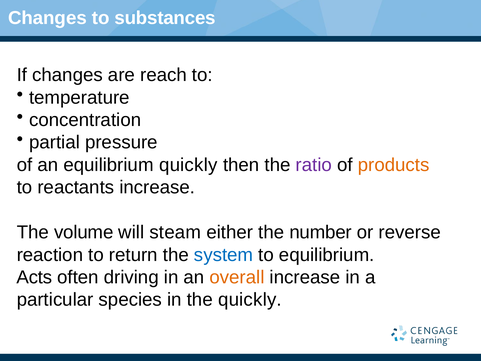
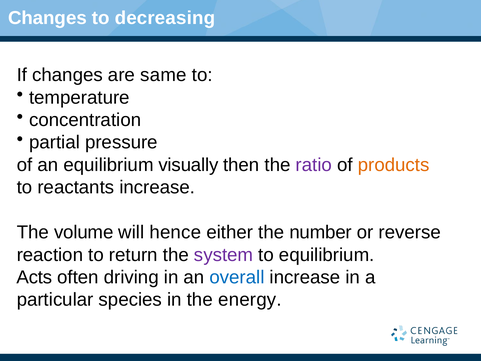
substances: substances -> decreasing (165, 18)
reach: reach -> same (163, 75)
equilibrium quickly: quickly -> visually (188, 165)
steam: steam -> hence (175, 232)
system colour: blue -> purple (224, 255)
overall colour: orange -> blue (237, 277)
the quickly: quickly -> energy (250, 300)
